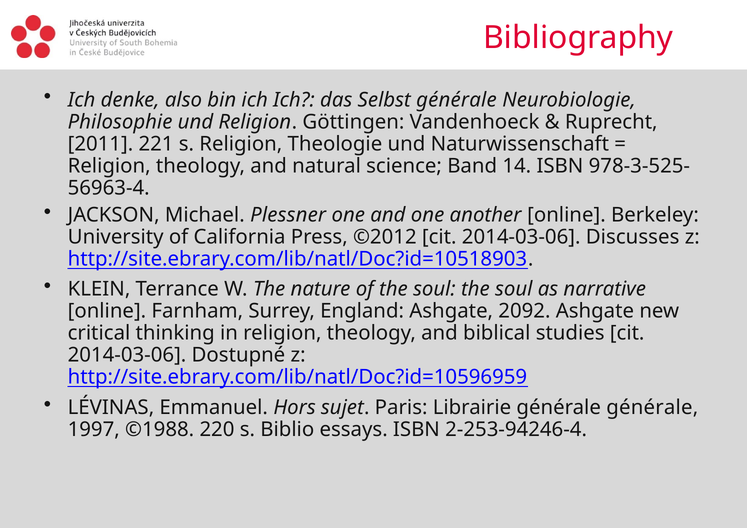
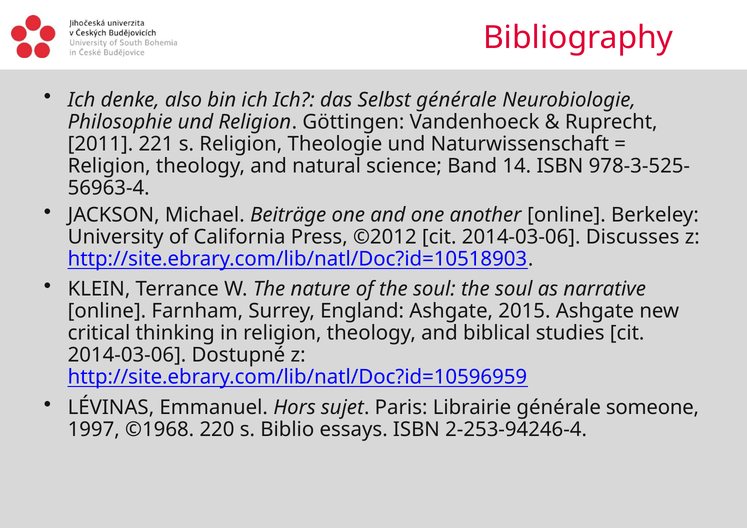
Plessner: Plessner -> Beiträge (288, 215)
2092: 2092 -> 2015 (524, 311)
générale générale: générale -> someone (652, 408)
©1988: ©1988 -> ©1968 (160, 430)
